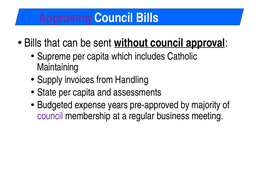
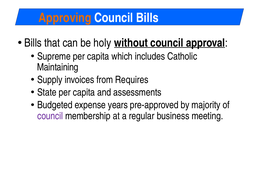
Approving colour: purple -> orange (65, 18)
sent: sent -> holy (102, 43)
Handling: Handling -> Requires (132, 80)
